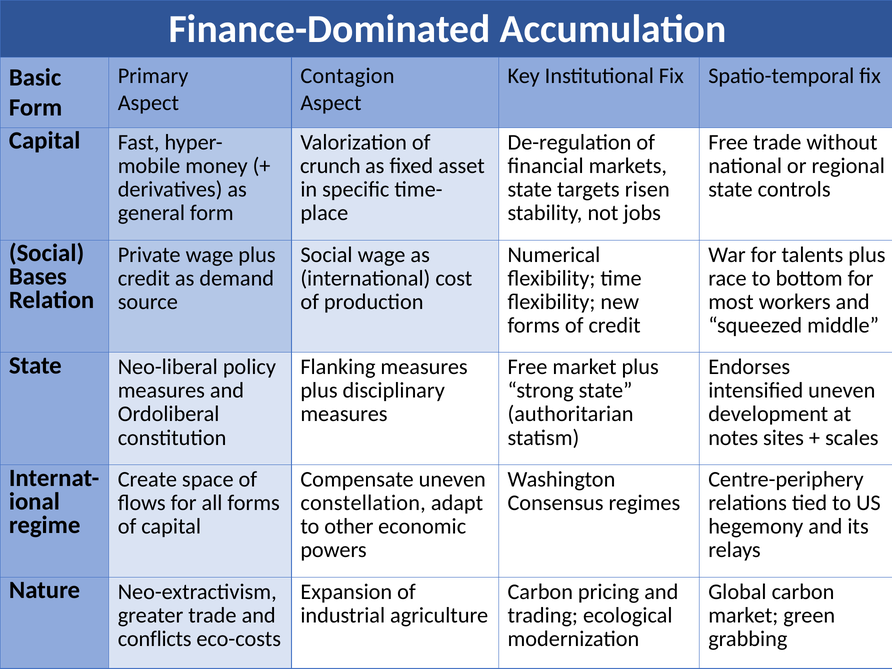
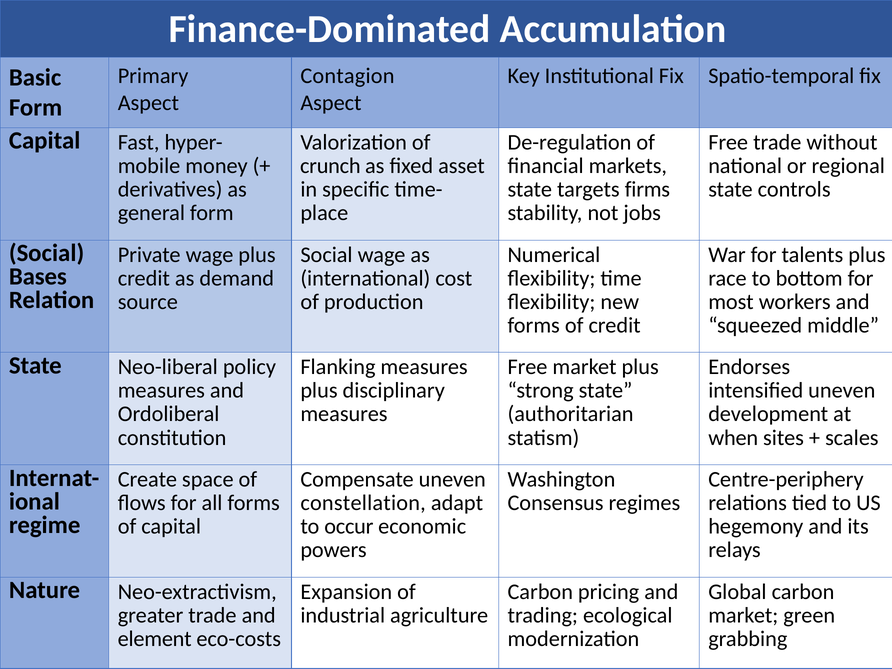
risen: risen -> firms (647, 189)
notes: notes -> when (733, 438)
other: other -> occur (349, 527)
conflicts: conflicts -> element (155, 639)
